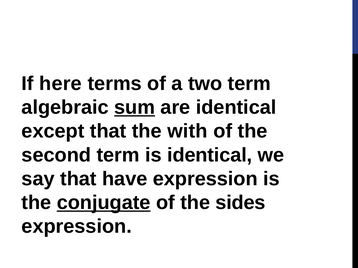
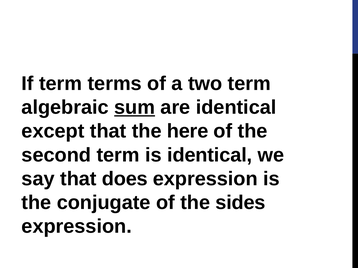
If here: here -> term (61, 84)
with: with -> here (188, 131)
have: have -> does (125, 179)
conjugate underline: present -> none (104, 203)
